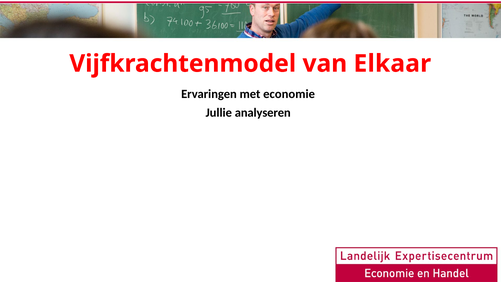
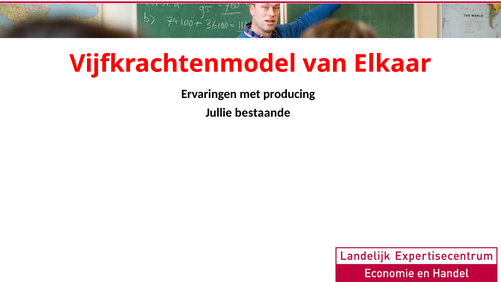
economie: economie -> producing (289, 94)
analyseren: analyseren -> bestaande (263, 113)
